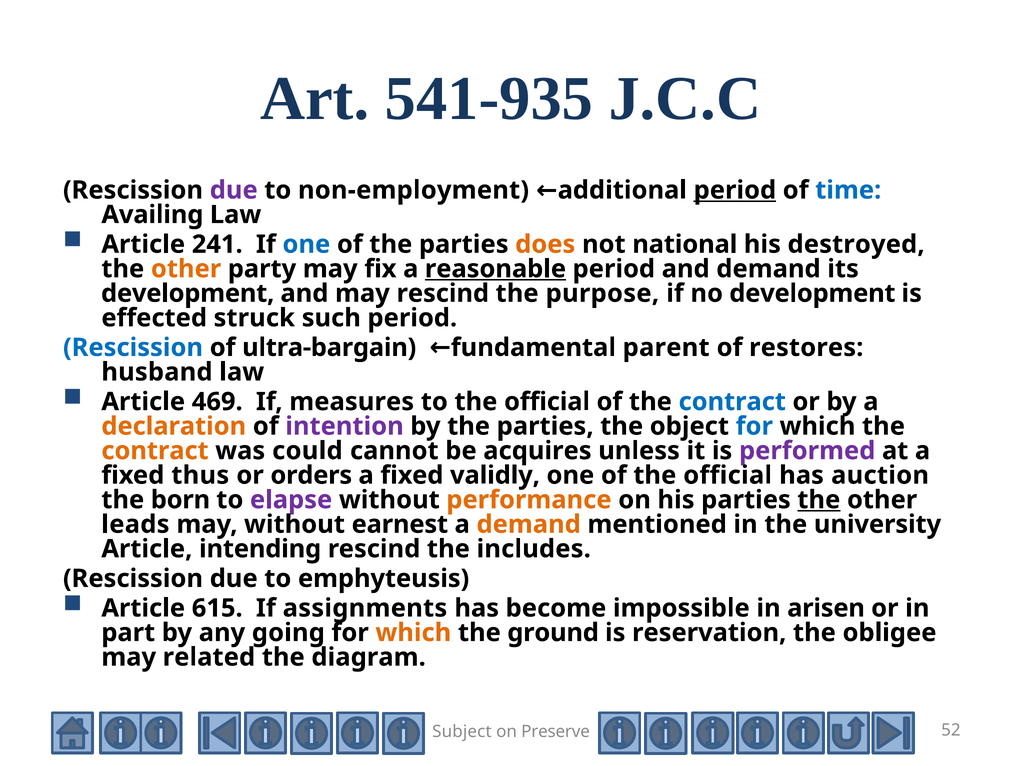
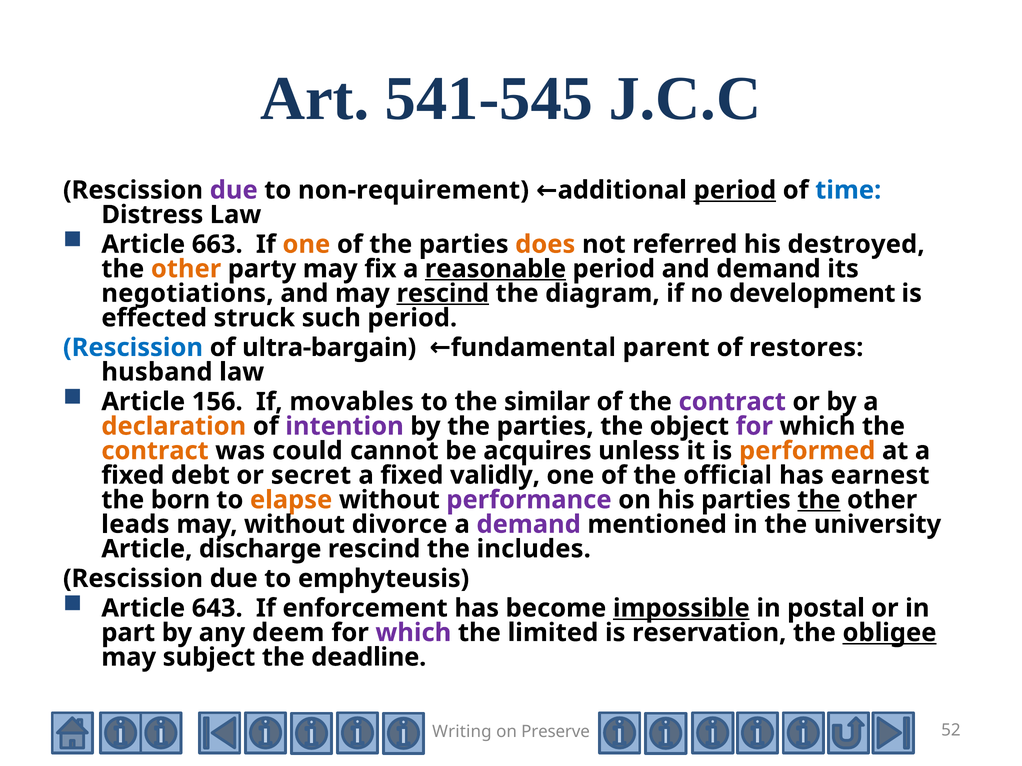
541-935: 541-935 -> 541-545 (489, 99)
non-employment: non-employment -> non-requirement (413, 190)
Availing: Availing -> Distress (152, 215)
241: 241 -> 663 (217, 244)
one colour: blue -> orange (306, 244)
national: national -> referred (685, 244)
development: development -> negotiations (187, 294)
rescind underline: none -> present (443, 294)
purpose: purpose -> diagram (602, 294)
469: 469 -> 156 (217, 402)
measures: measures -> movables (352, 402)
to the official: official -> similar (547, 402)
contract colour: blue -> purple (732, 402)
for colour: blue -> purple (754, 427)
performed colour: purple -> orange (807, 451)
thus: thus -> debt (200, 476)
orders: orders -> secret (311, 476)
auction: auction -> earnest (880, 476)
elapse colour: purple -> orange (291, 500)
performance colour: orange -> purple (529, 500)
earnest: earnest -> divorce (400, 525)
demand colour: orange -> purple (529, 525)
intending: intending -> discharge (260, 549)
615: 615 -> 643 (217, 609)
assignments: assignments -> enforcement (365, 609)
impossible underline: none -> present (681, 609)
arisen: arisen -> postal (826, 609)
going: going -> deem (288, 633)
which colour: orange -> purple (413, 633)
ground: ground -> limited (553, 633)
obligee underline: none -> present (889, 633)
related: related -> subject (209, 658)
diagram: diagram -> deadline (369, 658)
Subject: Subject -> Writing (462, 732)
